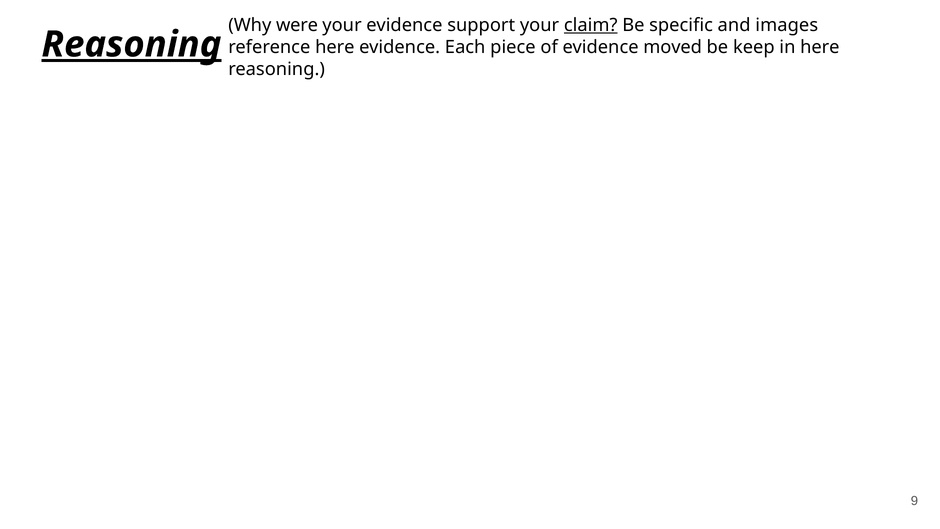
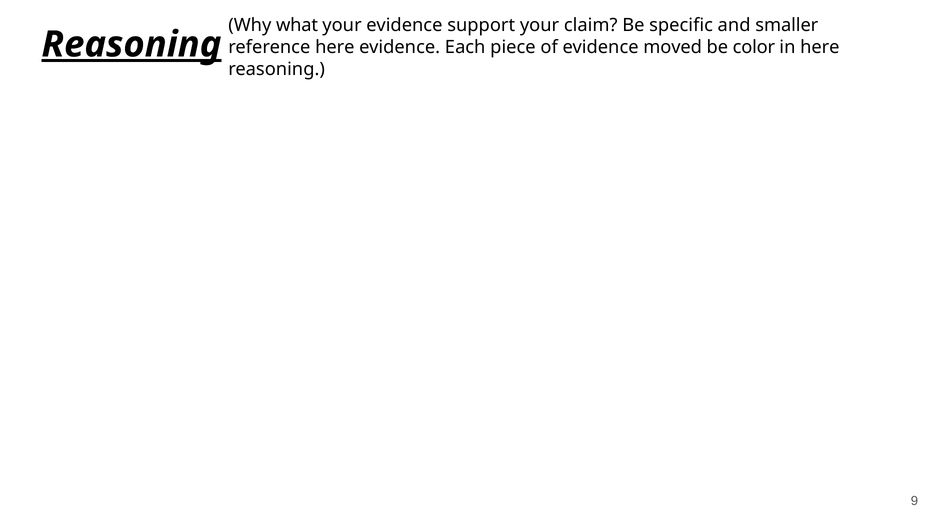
were: were -> what (297, 25)
claim underline: present -> none (591, 25)
images: images -> smaller (787, 25)
keep: keep -> color (754, 47)
